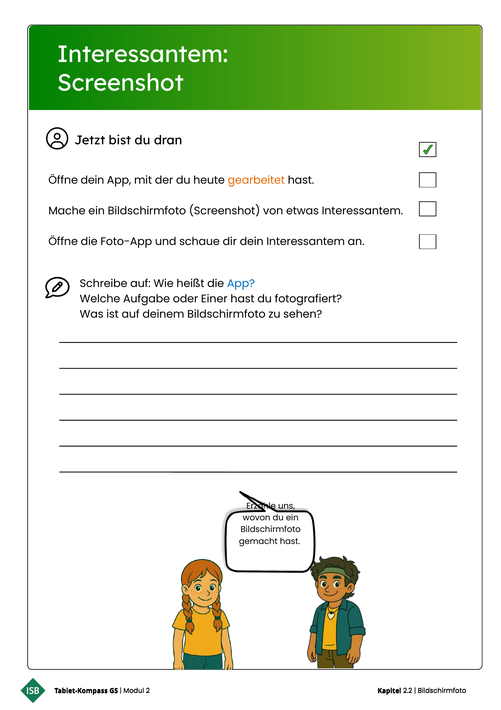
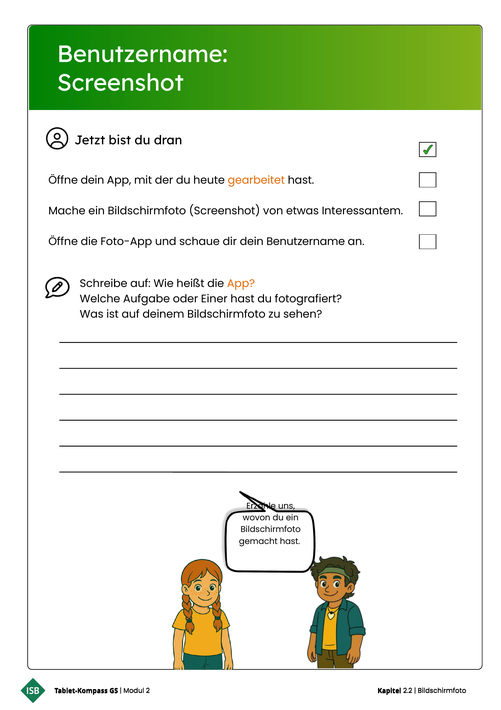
Interessantem: Interessantem -> Benutzername (143, 54)
dein Interessantem: Interessantem -> Benutzername (306, 241)
App colour: blue -> orange (241, 283)
